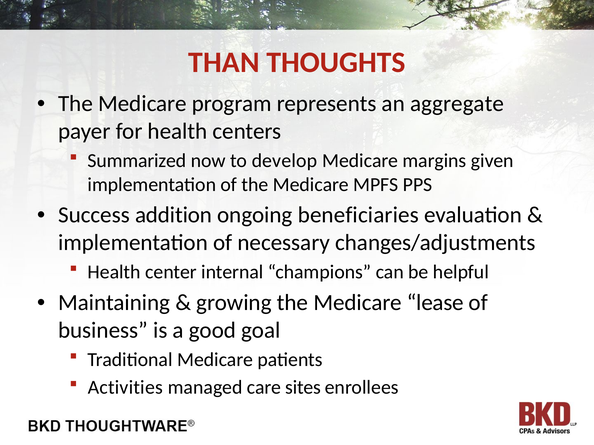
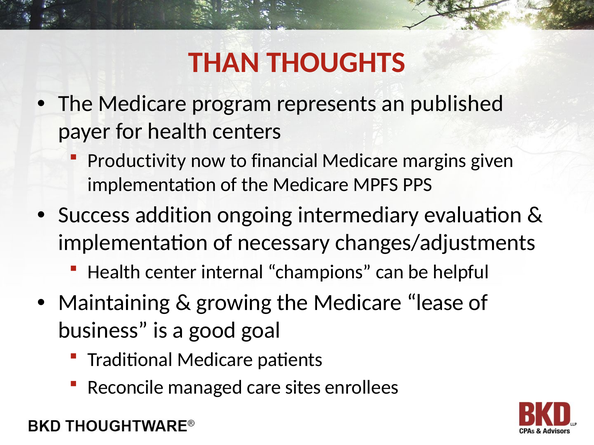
aggregate: aggregate -> published (457, 104)
Summarized: Summarized -> Productivity (137, 161)
develop: develop -> financial (285, 161)
beneficiaries: beneficiaries -> intermediary (358, 215)
Activities: Activities -> Reconcile (126, 388)
